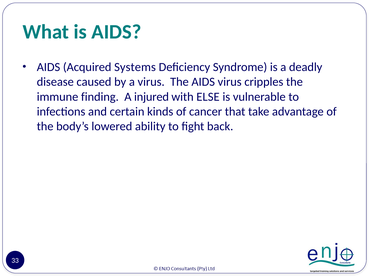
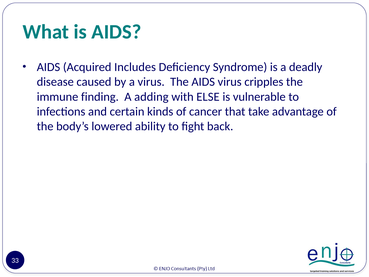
Systems: Systems -> Includes (135, 67)
injured: injured -> adding (151, 97)
